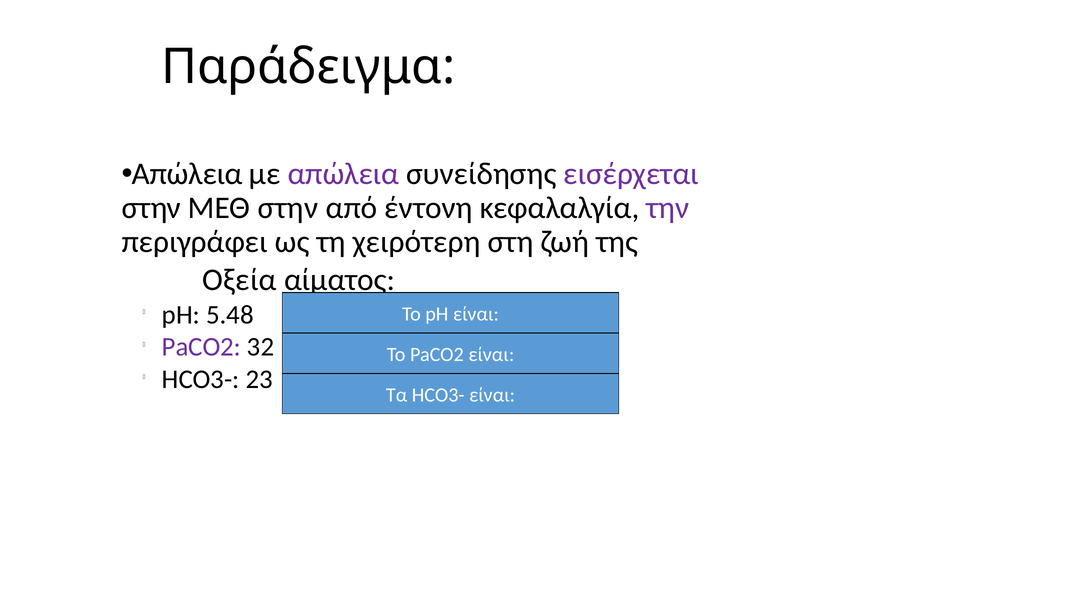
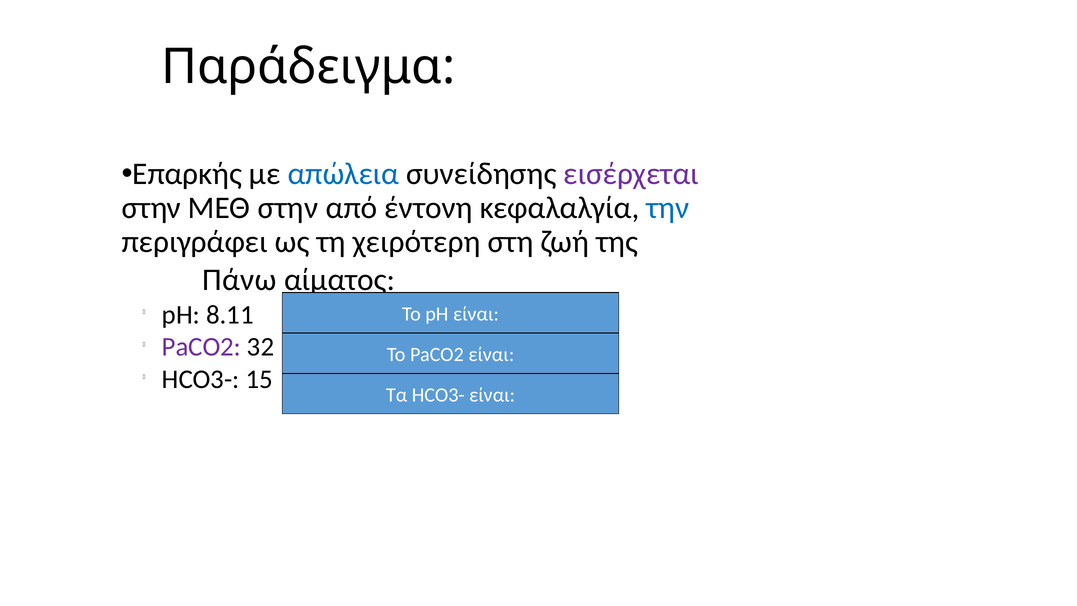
Απώλεια: Απώλεια -> Επαρκής (187, 174)
απώλεια colour: purple -> blue (343, 174)
την colour: purple -> blue (668, 208)
Οξεία: Οξεία -> Πάνω (240, 280)
5.48: 5.48 -> 8.11 (230, 315)
23: 23 -> 15 (259, 379)
